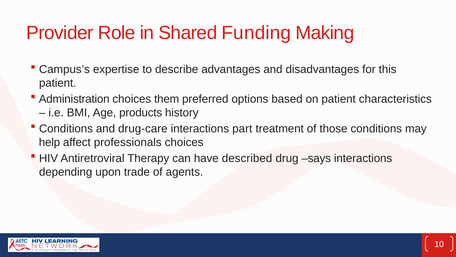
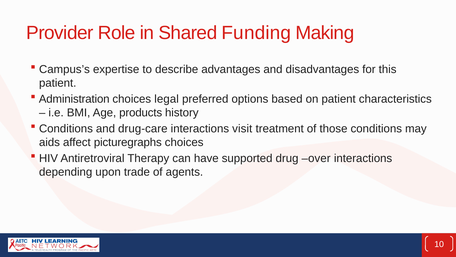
them: them -> legal (167, 99)
part: part -> visit (242, 128)
help: help -> aids (49, 142)
professionals: professionals -> picturegraphs (128, 142)
described: described -> supported (247, 158)
says: says -> over (316, 158)
